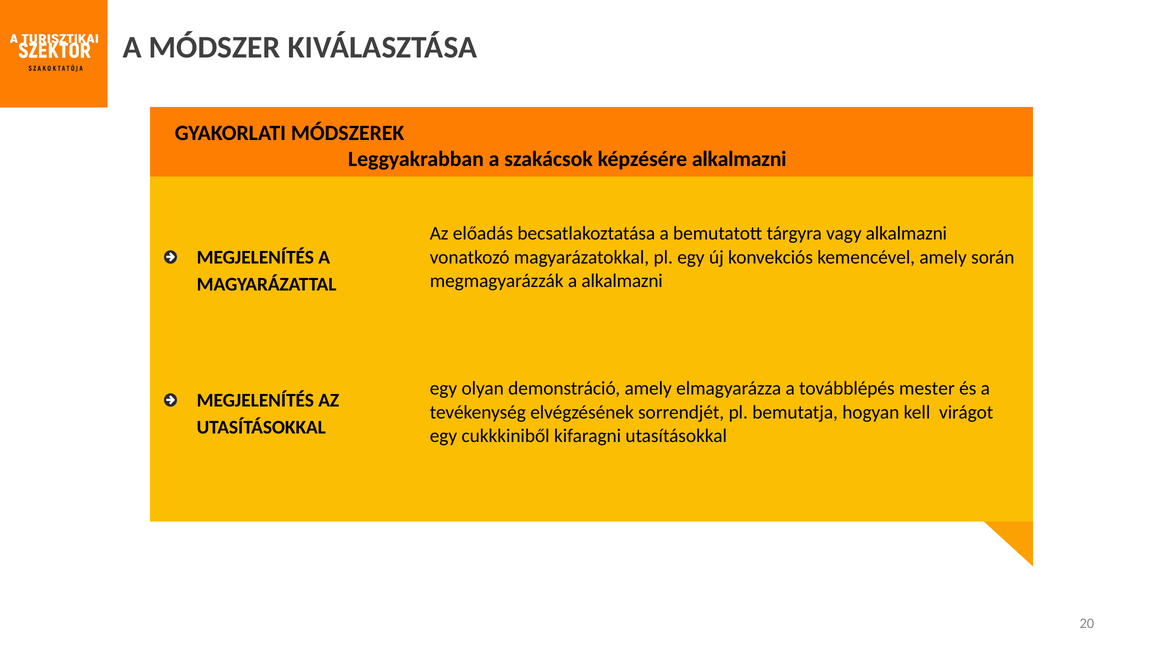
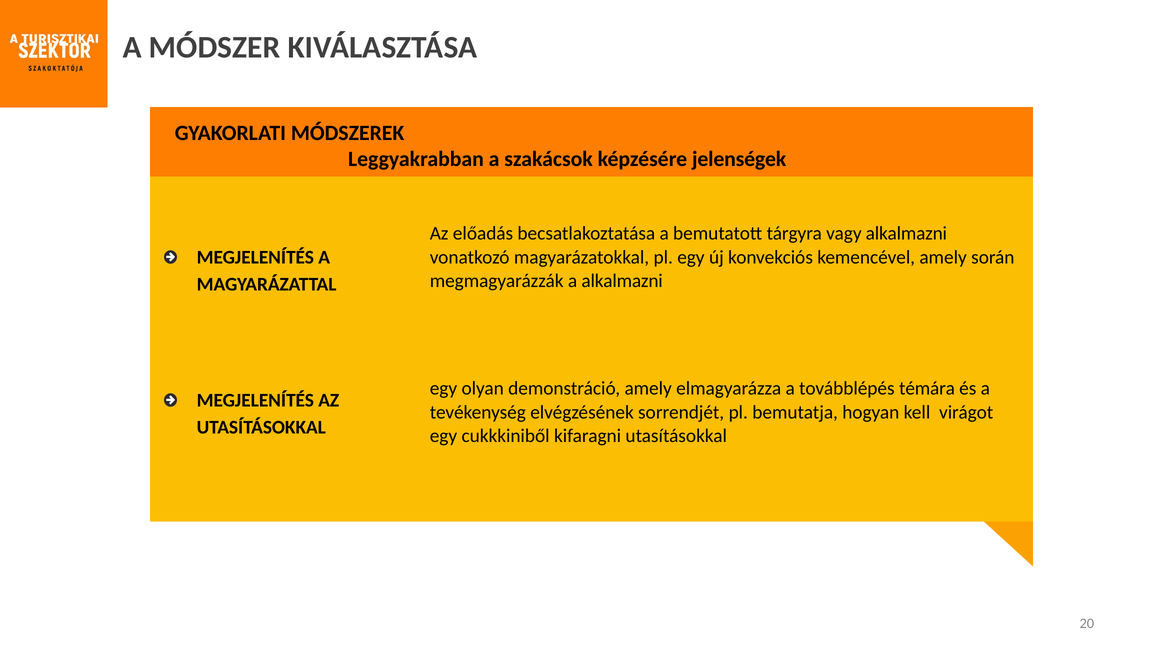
képzésére alkalmazni: alkalmazni -> jelenségek (739, 159)
mester: mester -> témára (927, 389)
